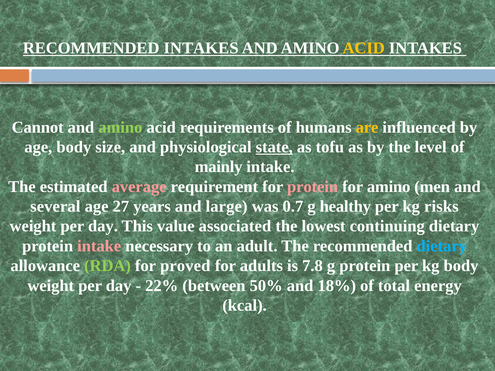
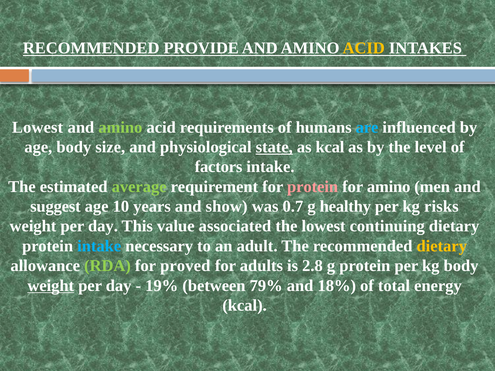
RECOMMENDED INTAKES: INTAKES -> PROVIDE (201, 48)
Cannot: Cannot -> Lowest (38, 127)
are colour: yellow -> light blue (367, 127)
as tofu: tofu -> kcal (330, 147)
mainly: mainly -> factors (219, 167)
average colour: pink -> light green (139, 187)
several: several -> suggest (55, 207)
27: 27 -> 10 (121, 207)
large: large -> show (227, 207)
intake colour: pink -> light blue (99, 246)
dietary colour: light blue -> yellow (442, 246)
7.8: 7.8 -> 2.8 (312, 266)
weight underline: none -> present (51, 286)
22%: 22% -> 19% (162, 286)
50%: 50% -> 79% (266, 286)
